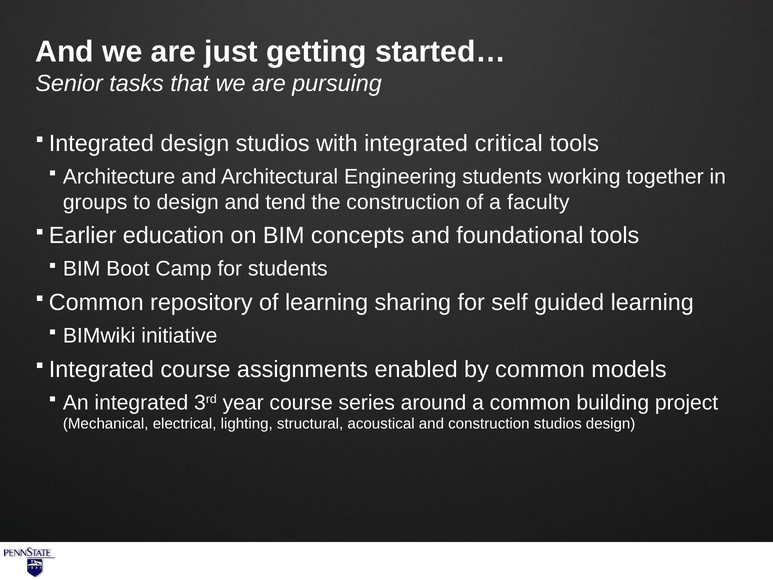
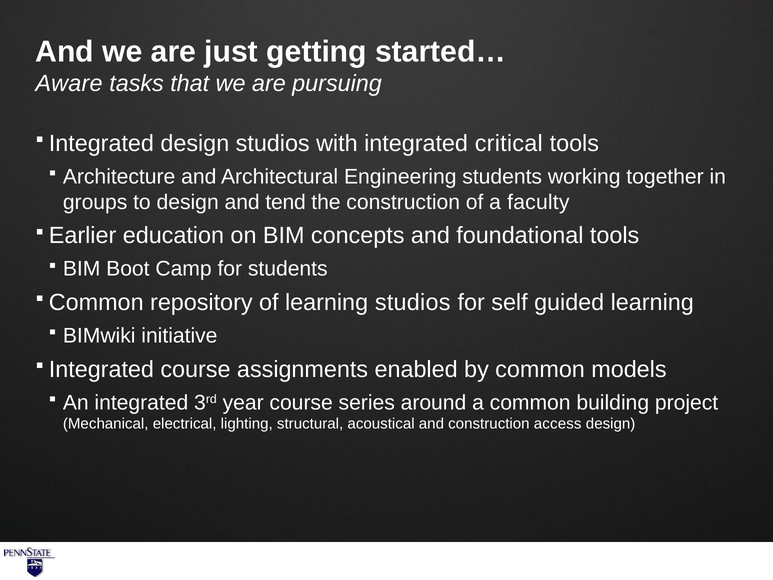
Senior: Senior -> Aware (69, 84)
learning sharing: sharing -> studios (413, 302)
construction studios: studios -> access (558, 424)
